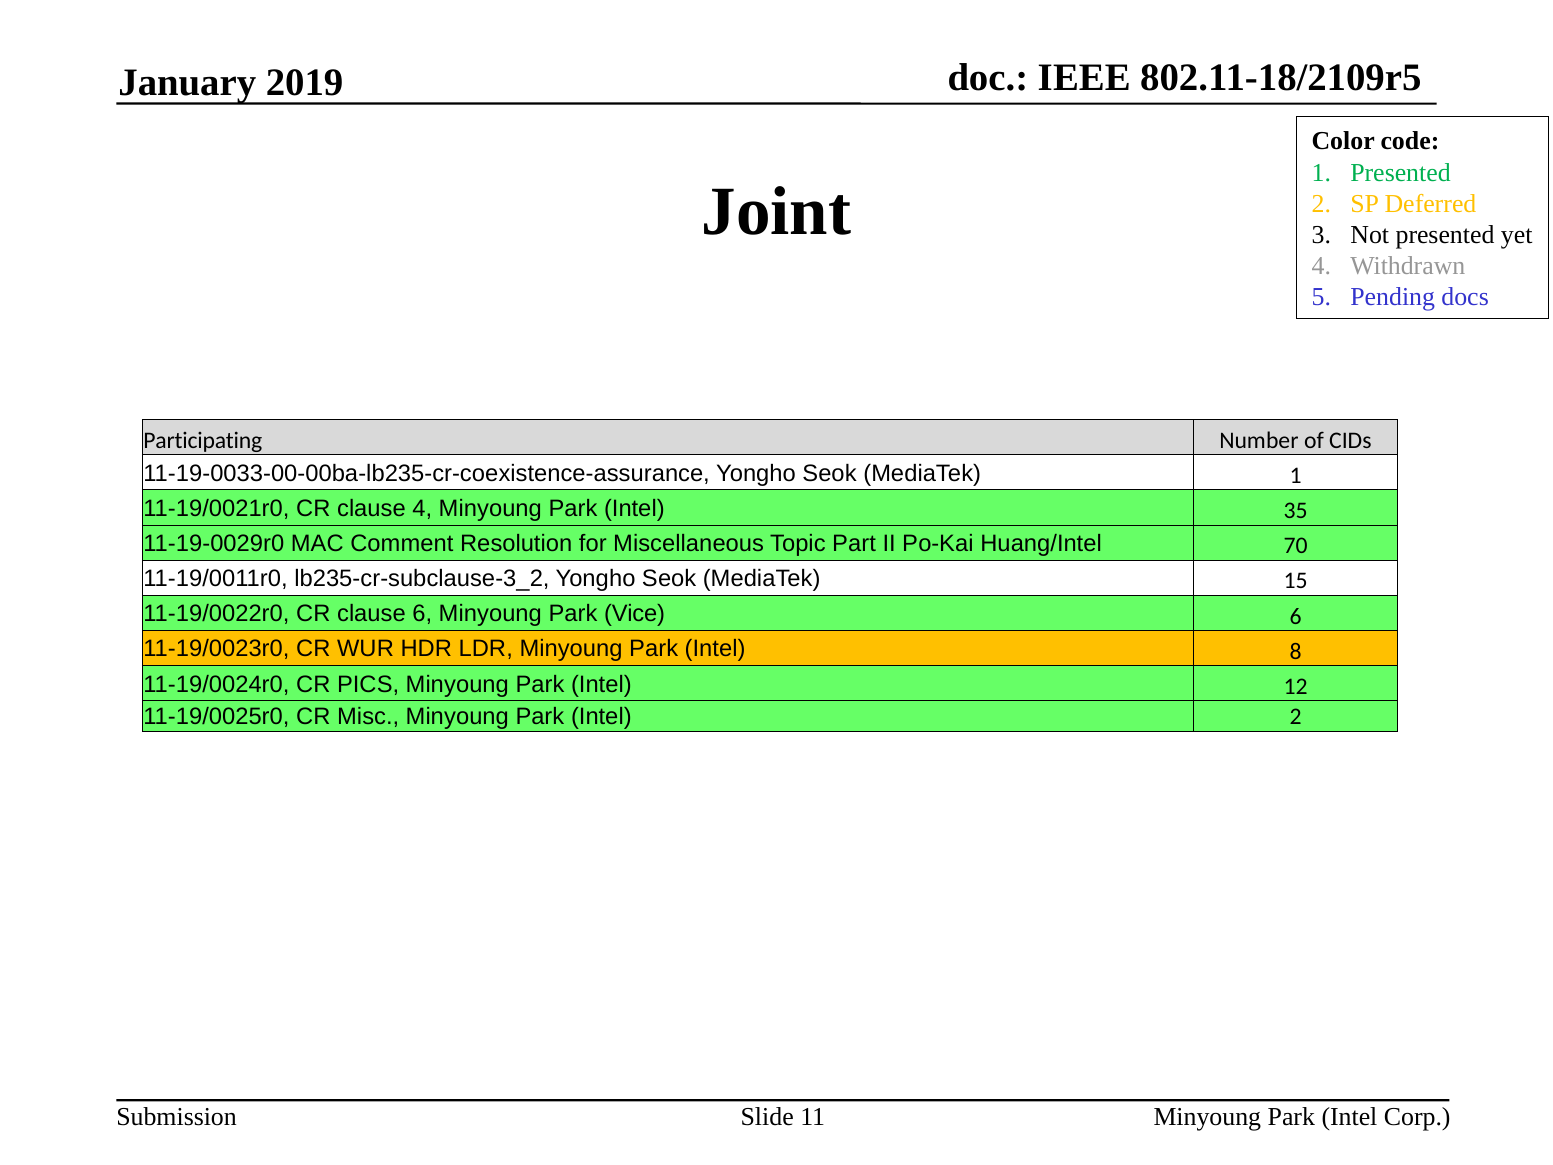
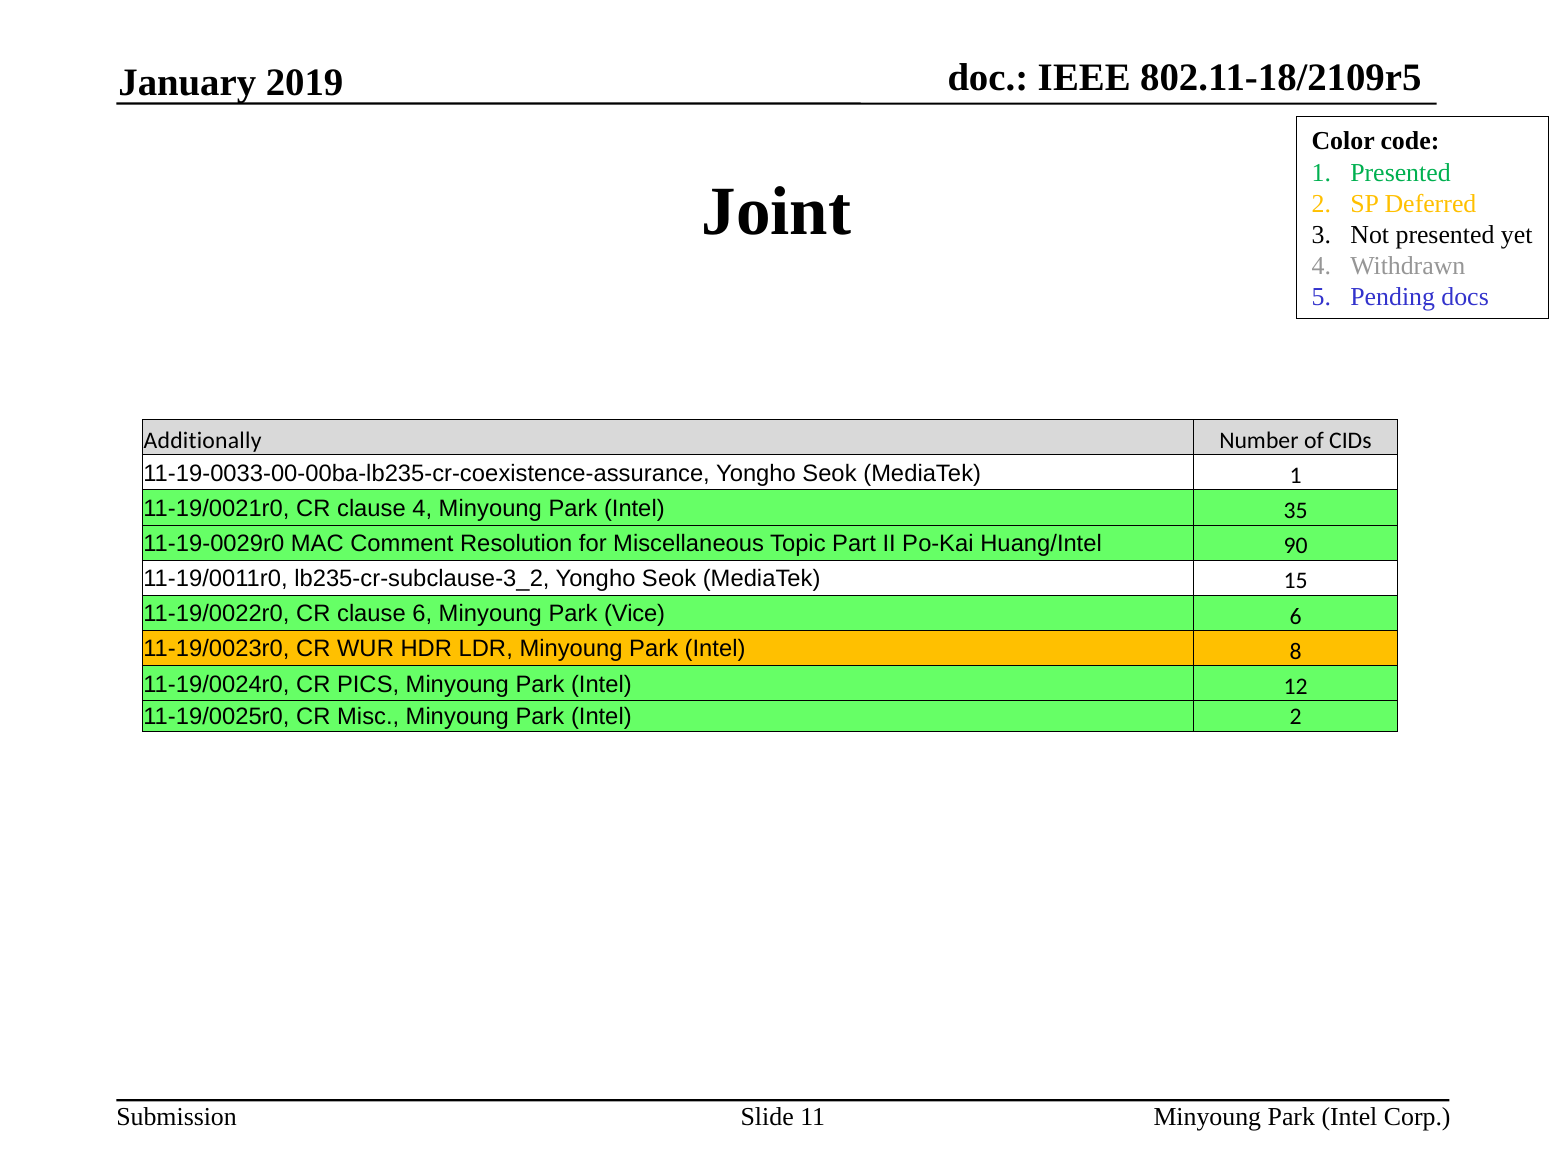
Participating: Participating -> Additionally (203, 440)
70: 70 -> 90 (1296, 546)
